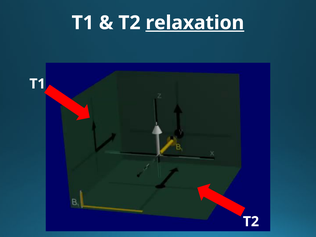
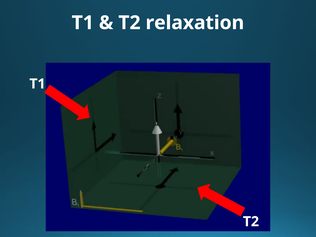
relaxation underline: present -> none (195, 23)
